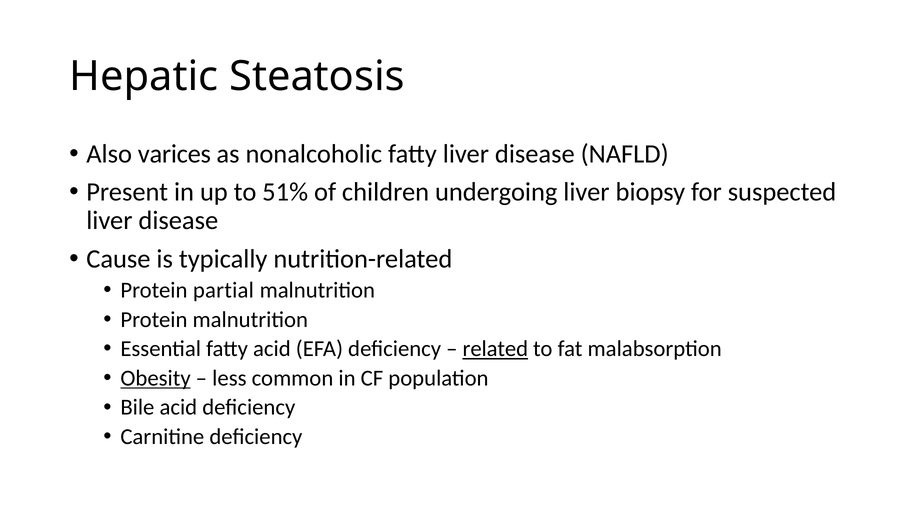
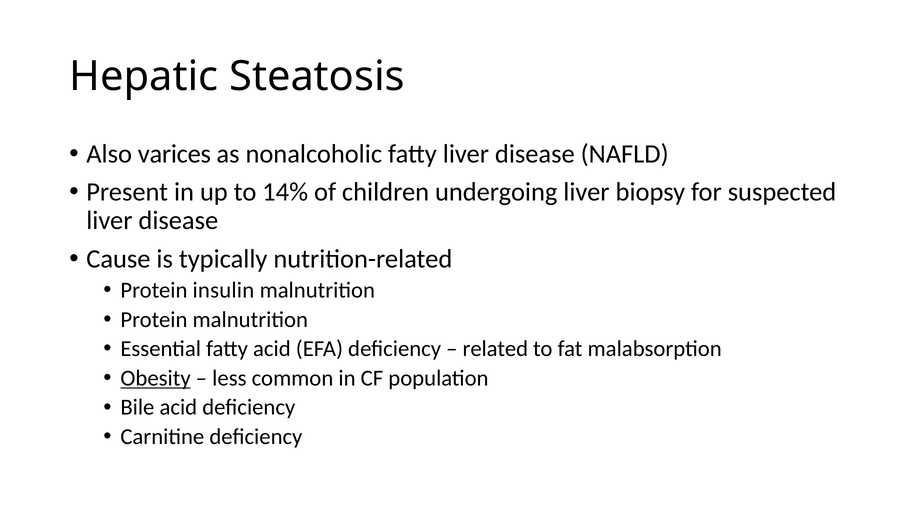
51%: 51% -> 14% (285, 192)
partial: partial -> insulin (223, 290)
related underline: present -> none (495, 348)
